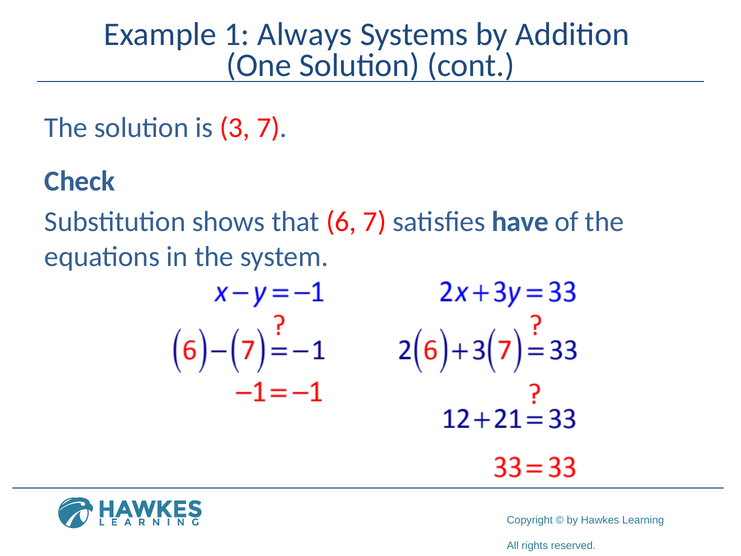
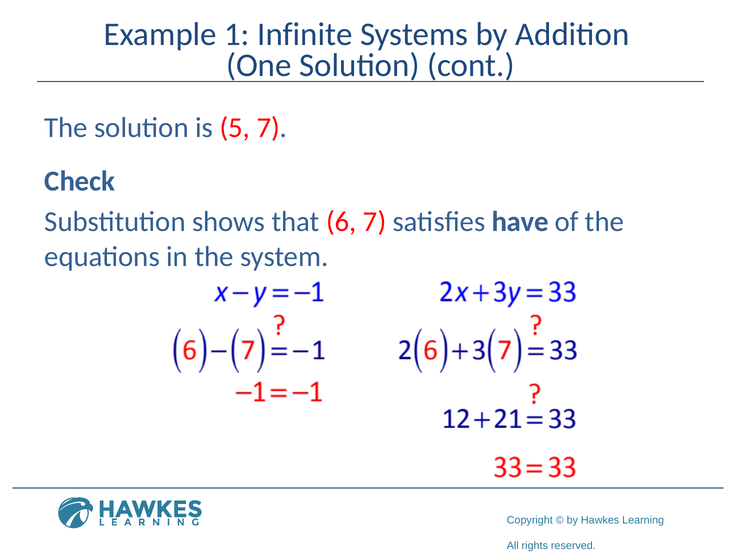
Always: Always -> Infinite (305, 34)
3: 3 -> 5 (235, 128)
